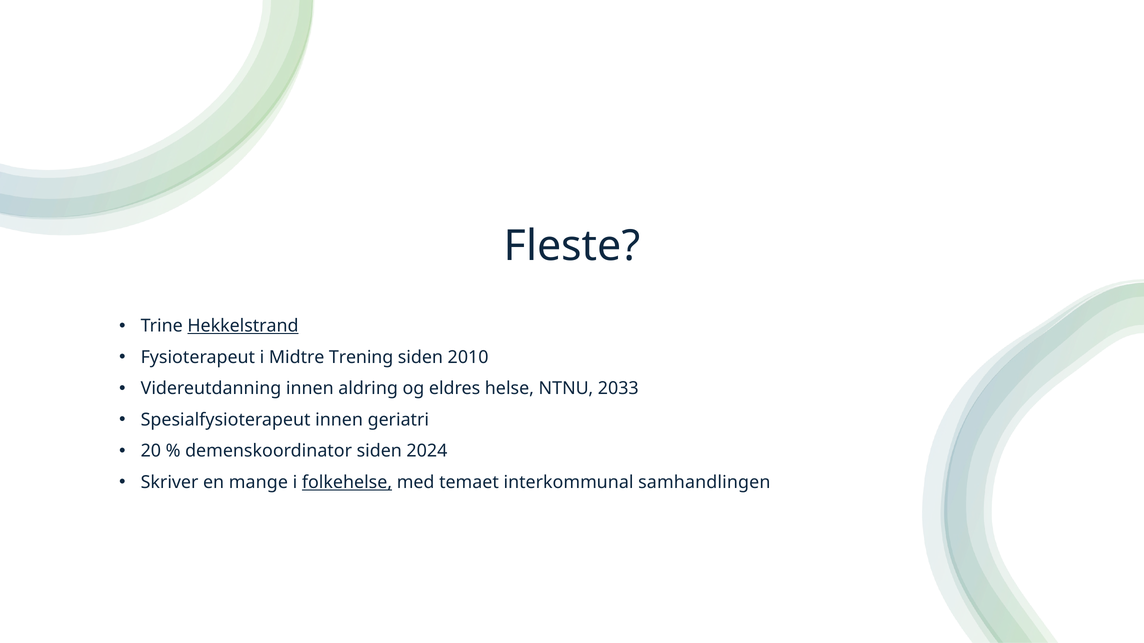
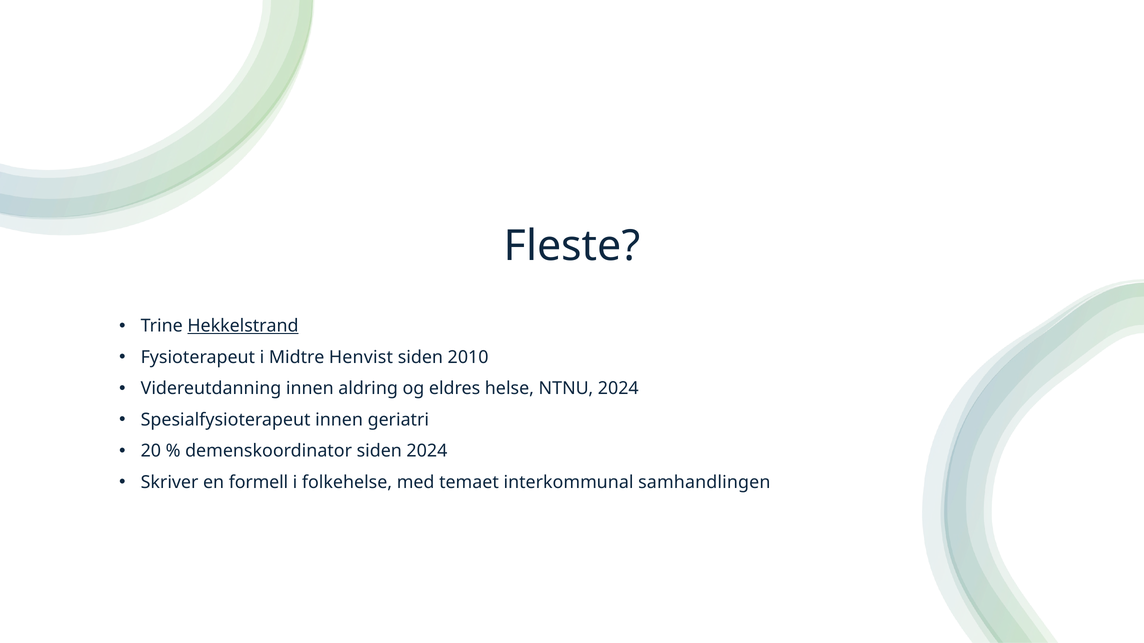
Trening: Trening -> Henvist (361, 357)
NTNU 2033: 2033 -> 2024 (618, 389)
mange: mange -> formell (259, 482)
folkehelse underline: present -> none (347, 482)
